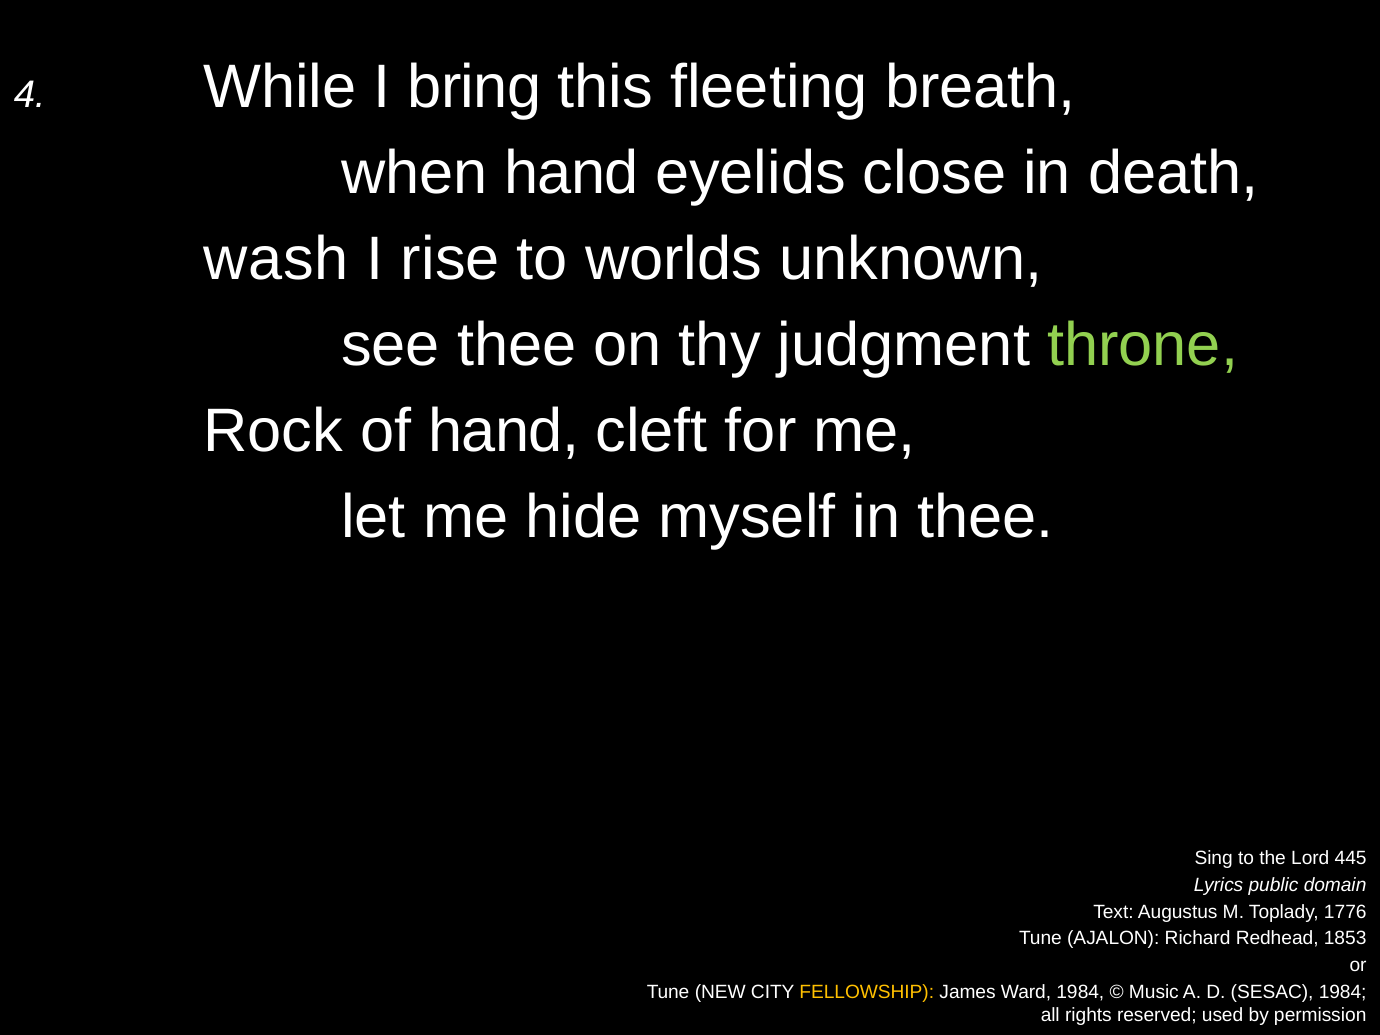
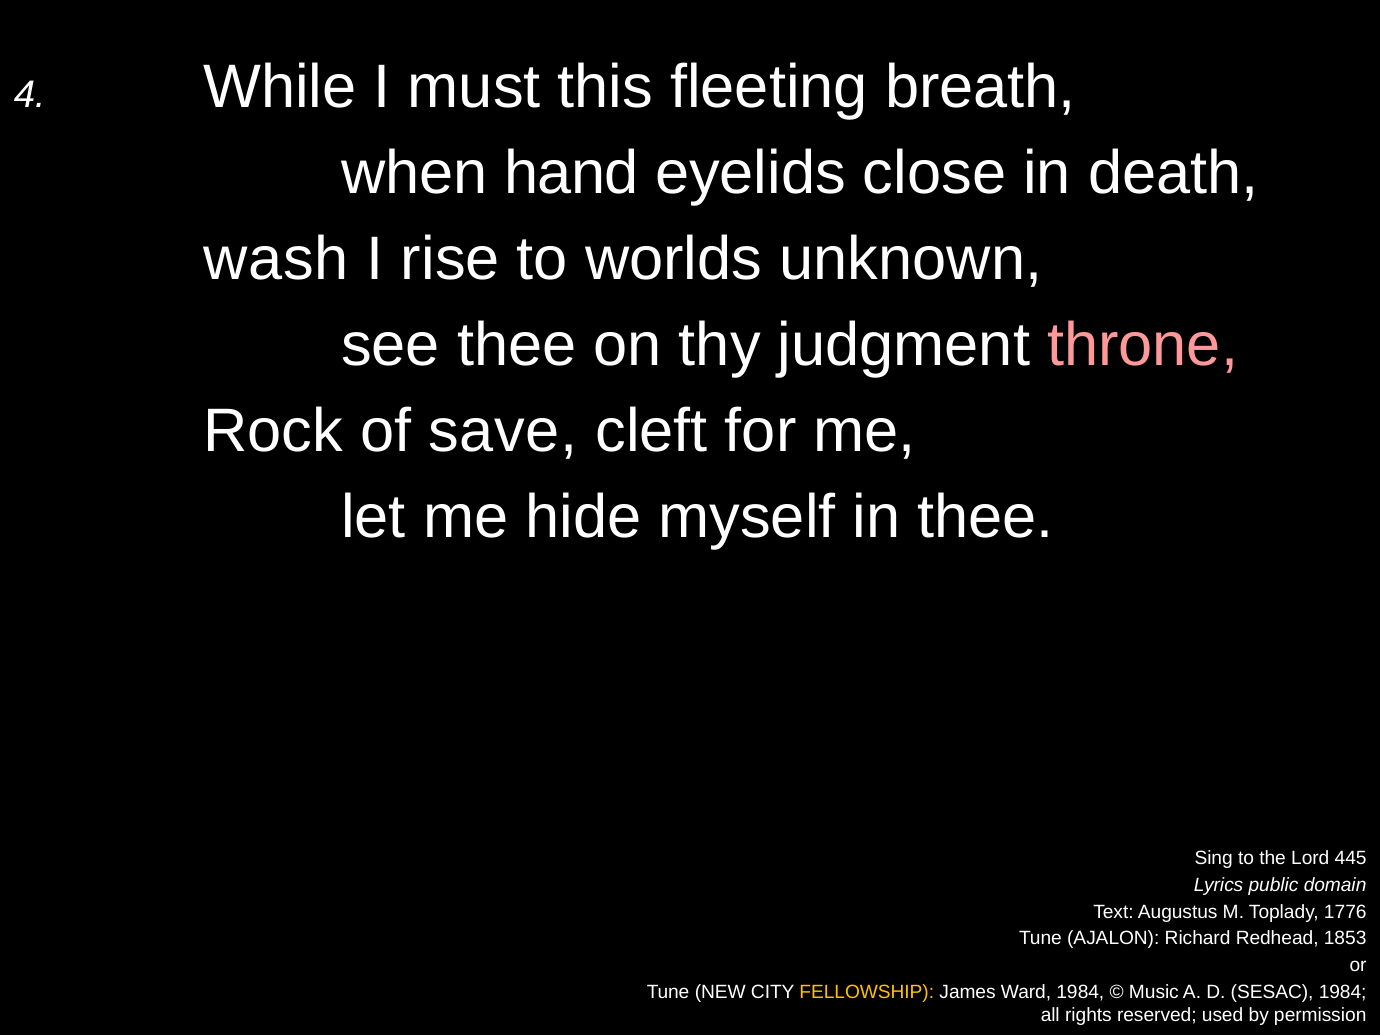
bring: bring -> must (474, 87)
throne colour: light green -> pink (1143, 345)
of hand: hand -> save (503, 431)
